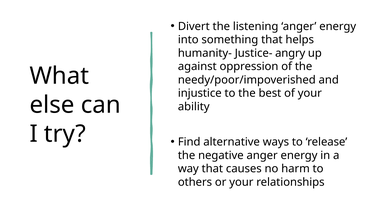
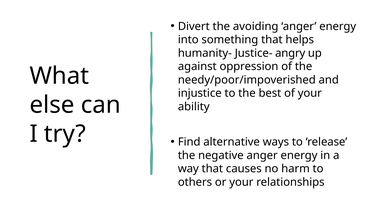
listening: listening -> avoiding (256, 26)
